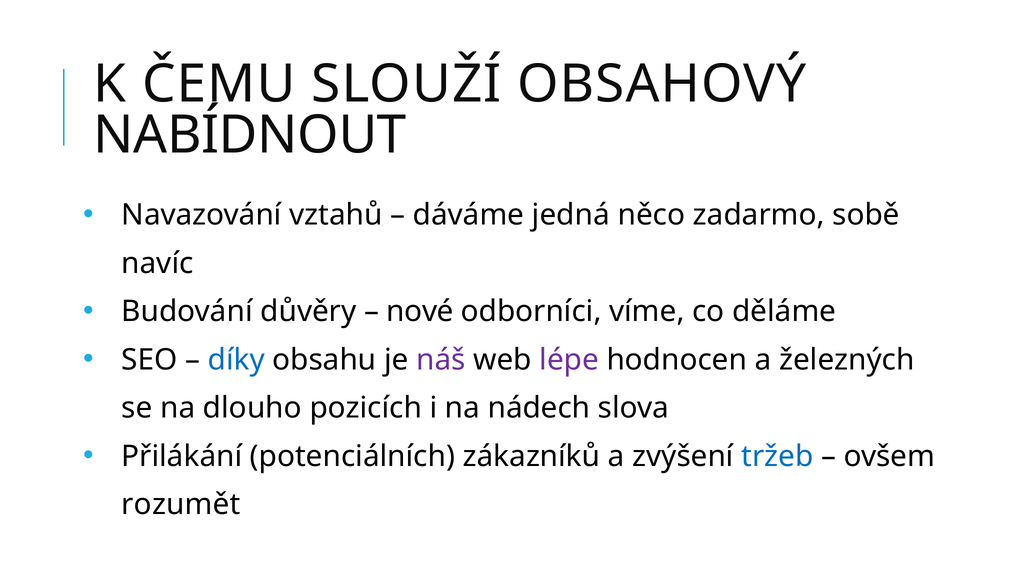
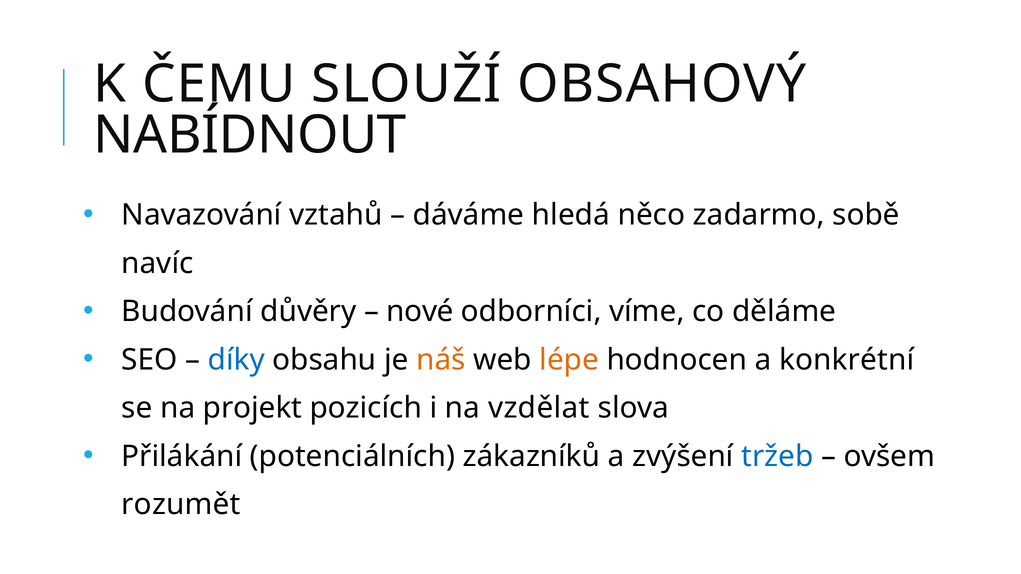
jedná: jedná -> hledá (571, 215)
náš colour: purple -> orange (441, 360)
lépe colour: purple -> orange (569, 360)
železných: železných -> konkrétní (847, 360)
dlouho: dlouho -> projekt (252, 408)
nádech: nádech -> vzdělat (539, 408)
